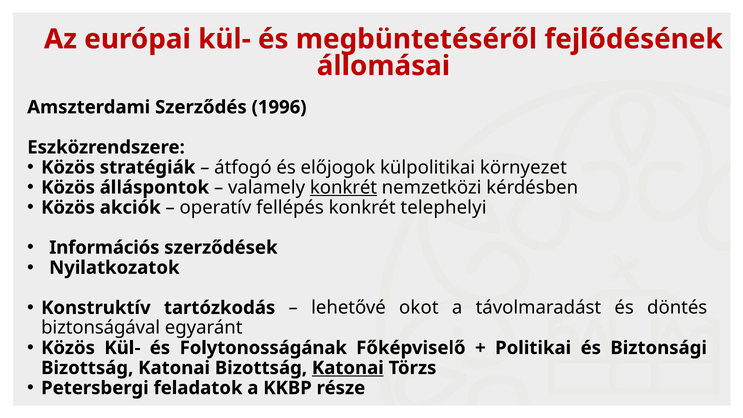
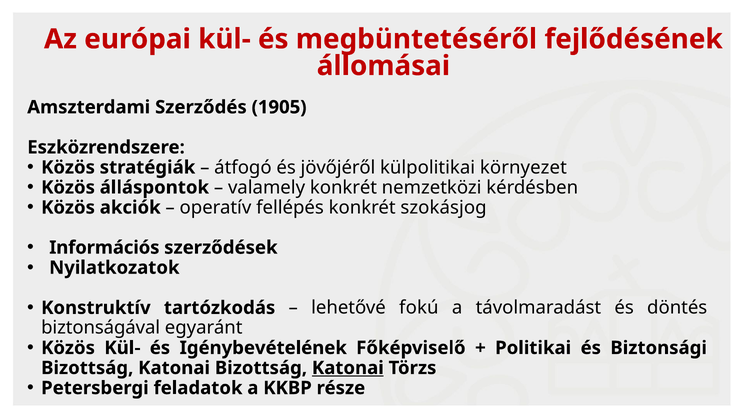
1996: 1996 -> 1905 (279, 107)
előjogok: előjogok -> jövőjéről (338, 167)
konkrét underline: present -> none (343, 187)
telephelyi: telephelyi -> szokásjog (444, 207)
okot: okot -> fokú (419, 308)
Folytonosságának: Folytonosságának -> Igénybevételének (263, 348)
